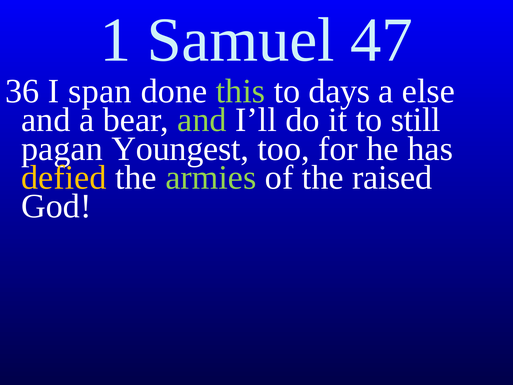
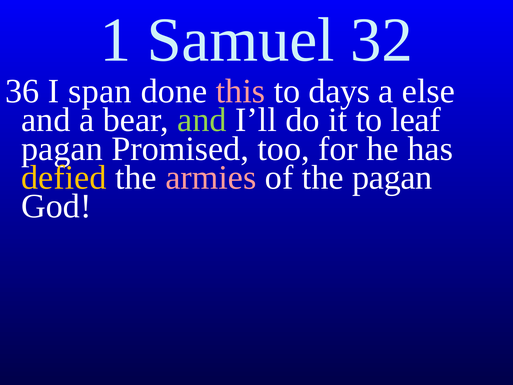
47: 47 -> 32 (382, 40)
this colour: light green -> pink (240, 91)
still: still -> leaf (416, 120)
Youngest: Youngest -> Promised (180, 149)
armies colour: light green -> pink (211, 177)
the raised: raised -> pagan (392, 177)
